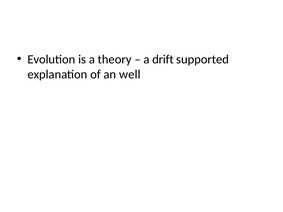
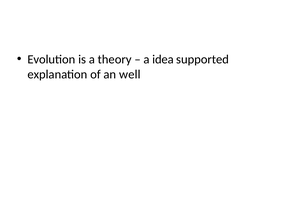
drift: drift -> idea (163, 59)
